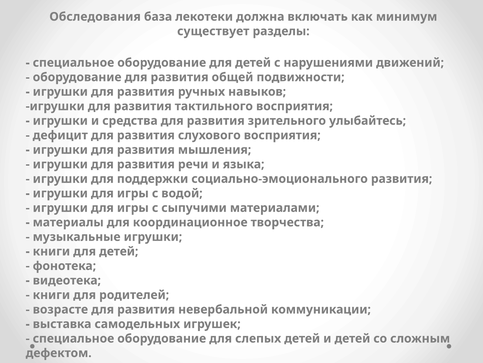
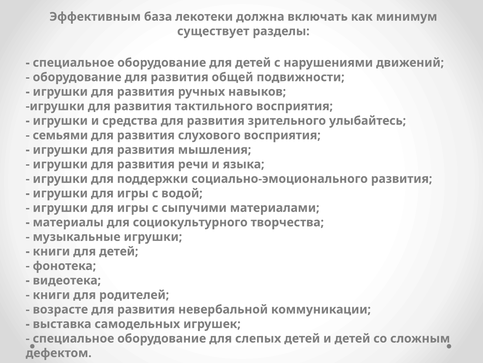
Обследования: Обследования -> Эффективным (95, 17)
дефицит: дефицит -> семьями (60, 135)
координационное: координационное -> социокультурного (190, 222)
